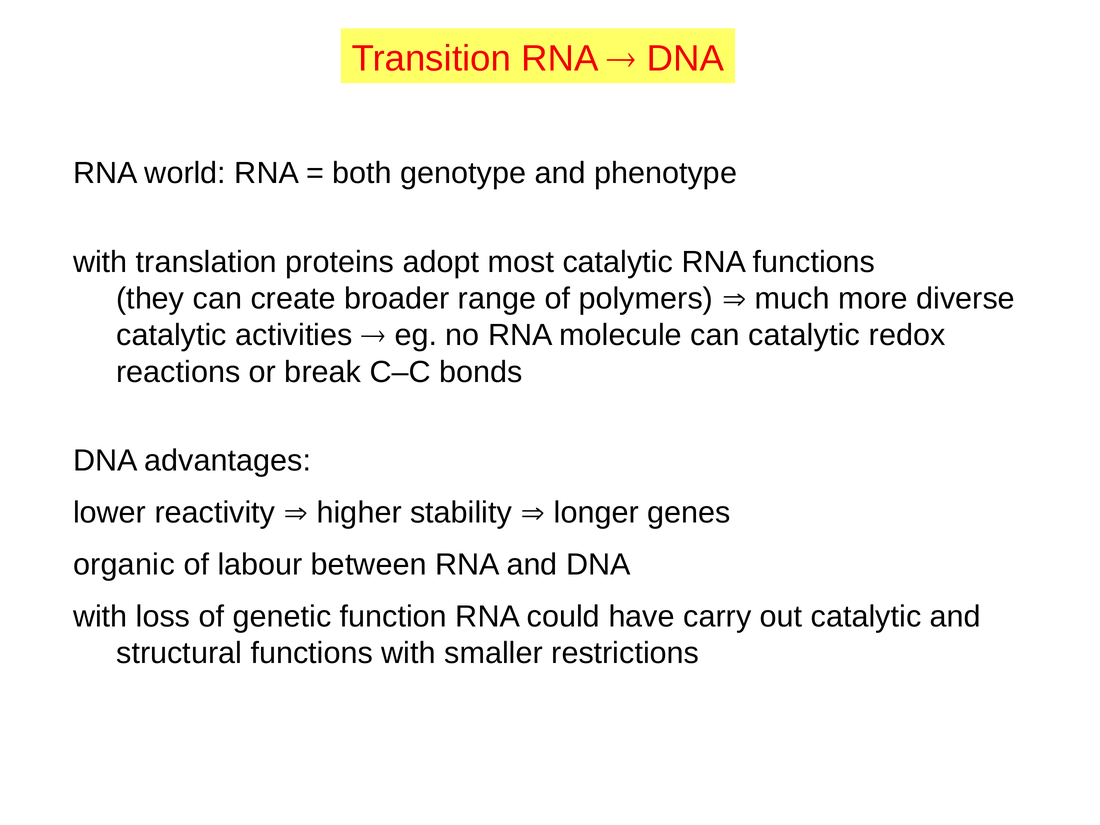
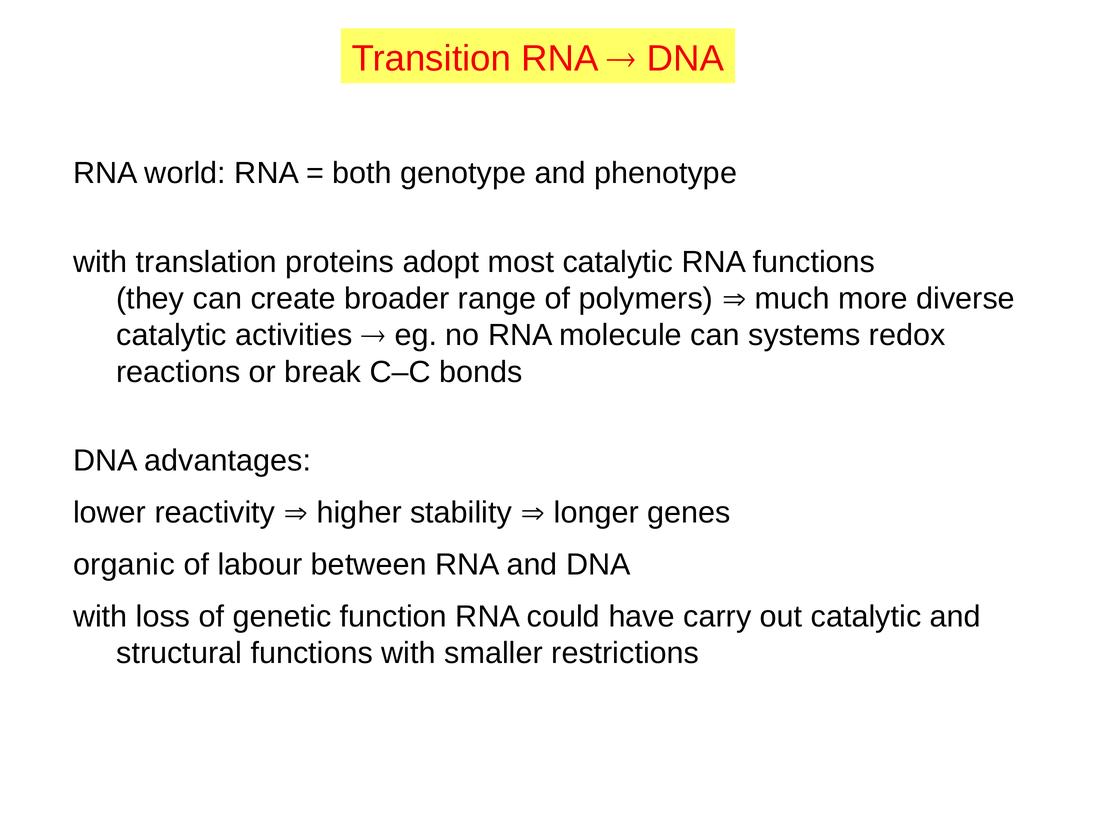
can catalytic: catalytic -> systems (804, 335)
